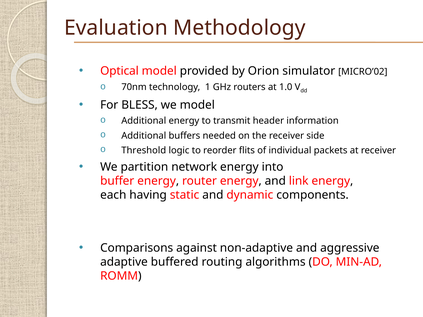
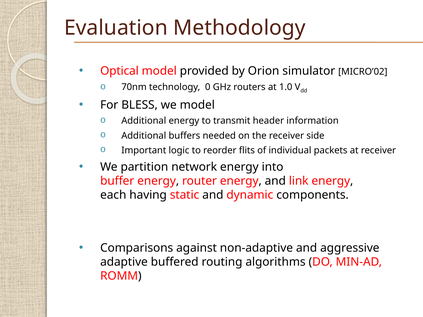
1: 1 -> 0 (208, 87)
Threshold: Threshold -> Important (144, 151)
